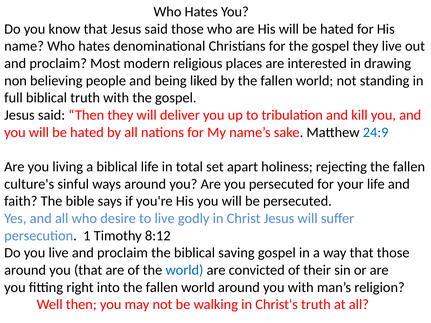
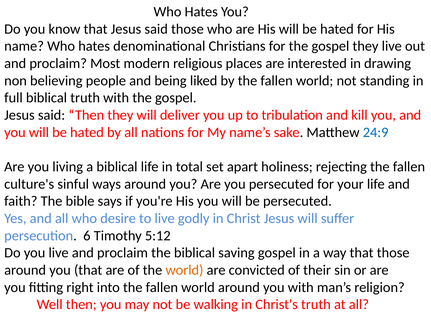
1: 1 -> 6 (87, 236)
8:12: 8:12 -> 5:12 (158, 236)
world colour: blue -> orange (184, 270)
